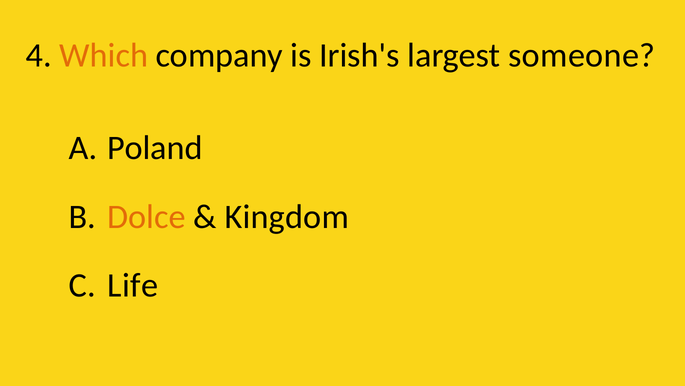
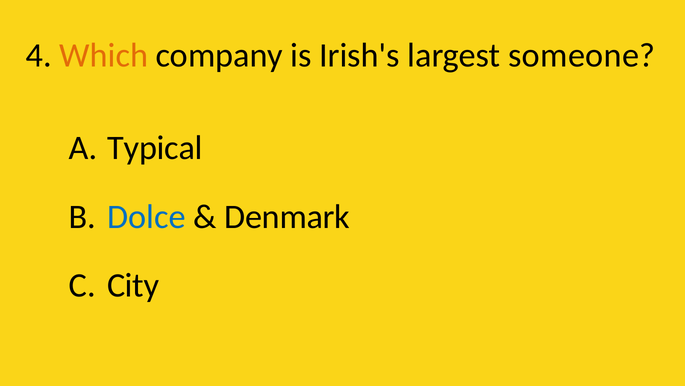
Poland: Poland -> Typical (155, 148)
Dolce colour: orange -> blue (147, 216)
Kingdom: Kingdom -> Denmark (287, 216)
Life: Life -> City (133, 285)
